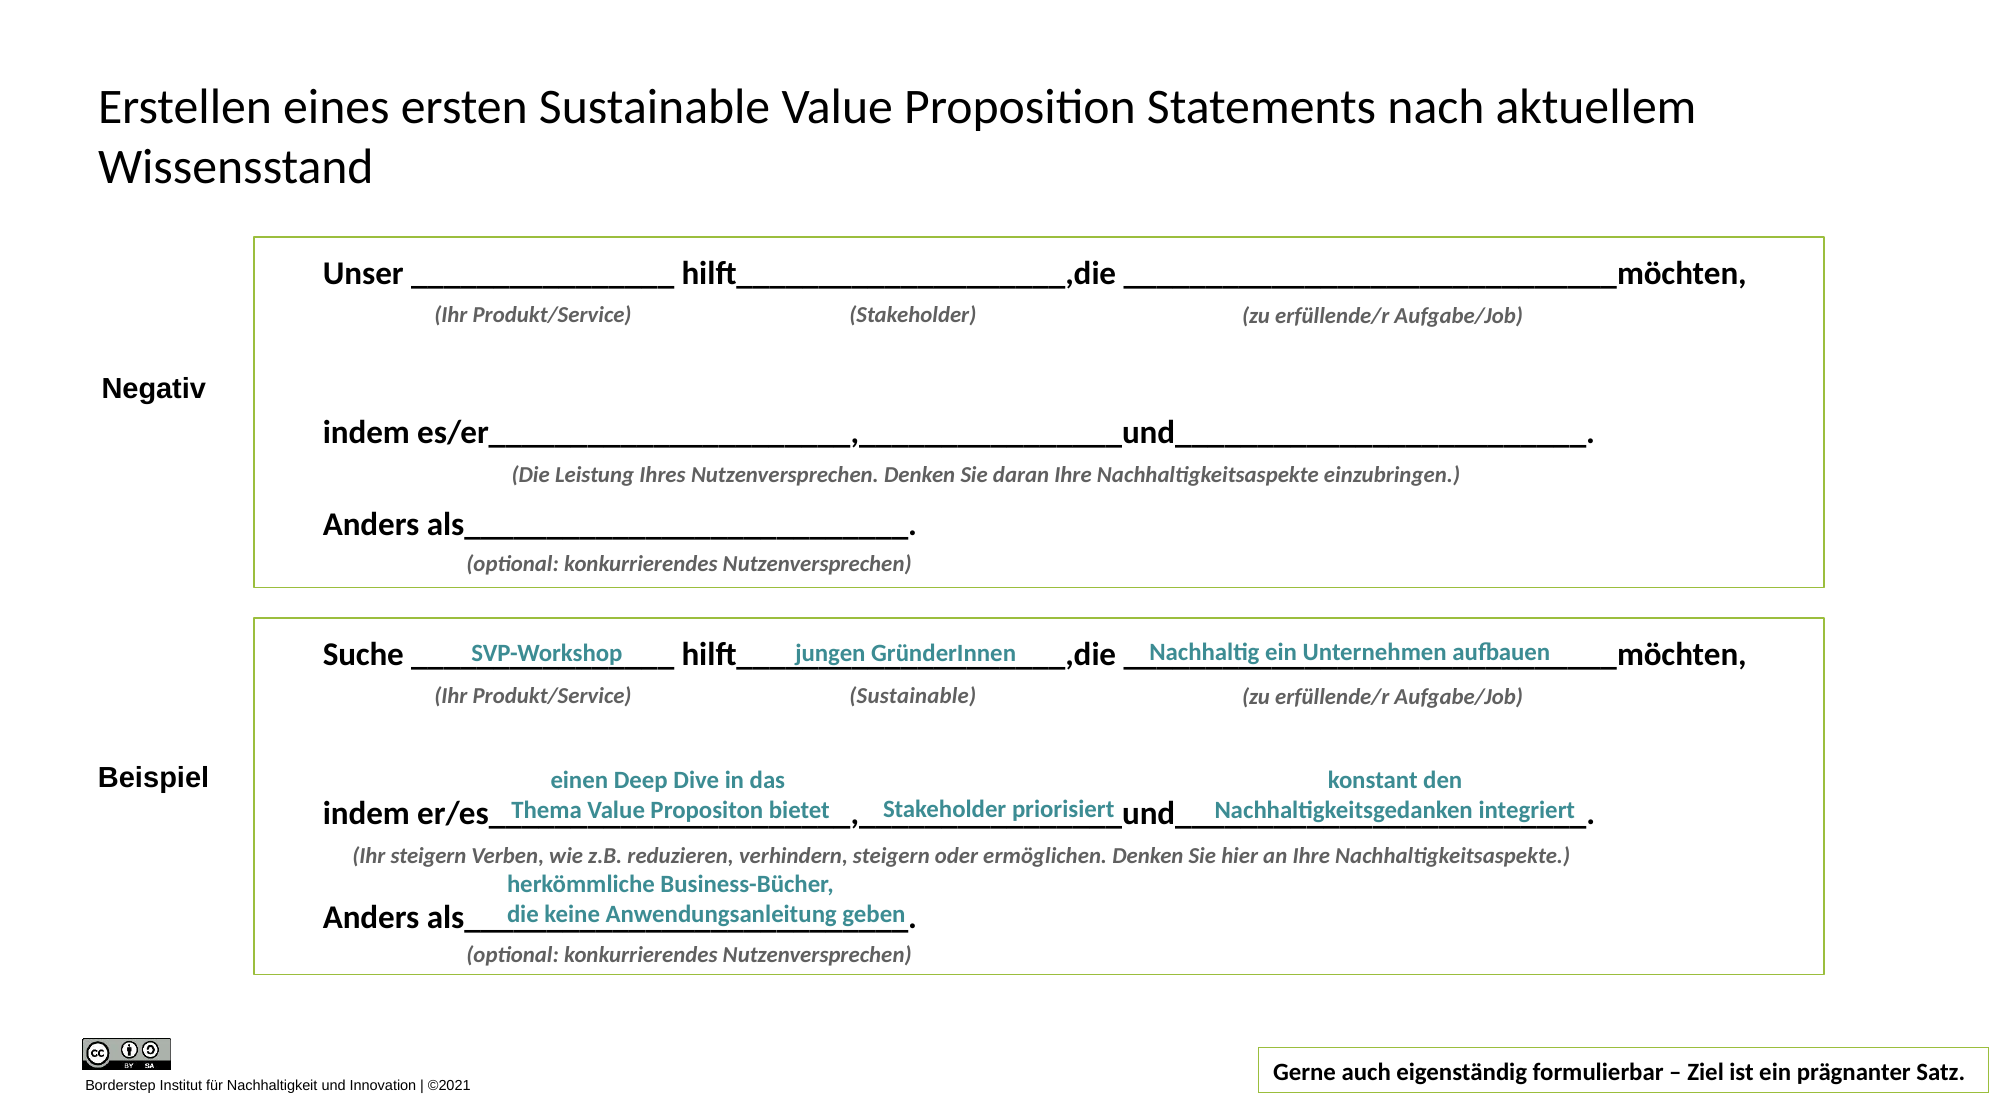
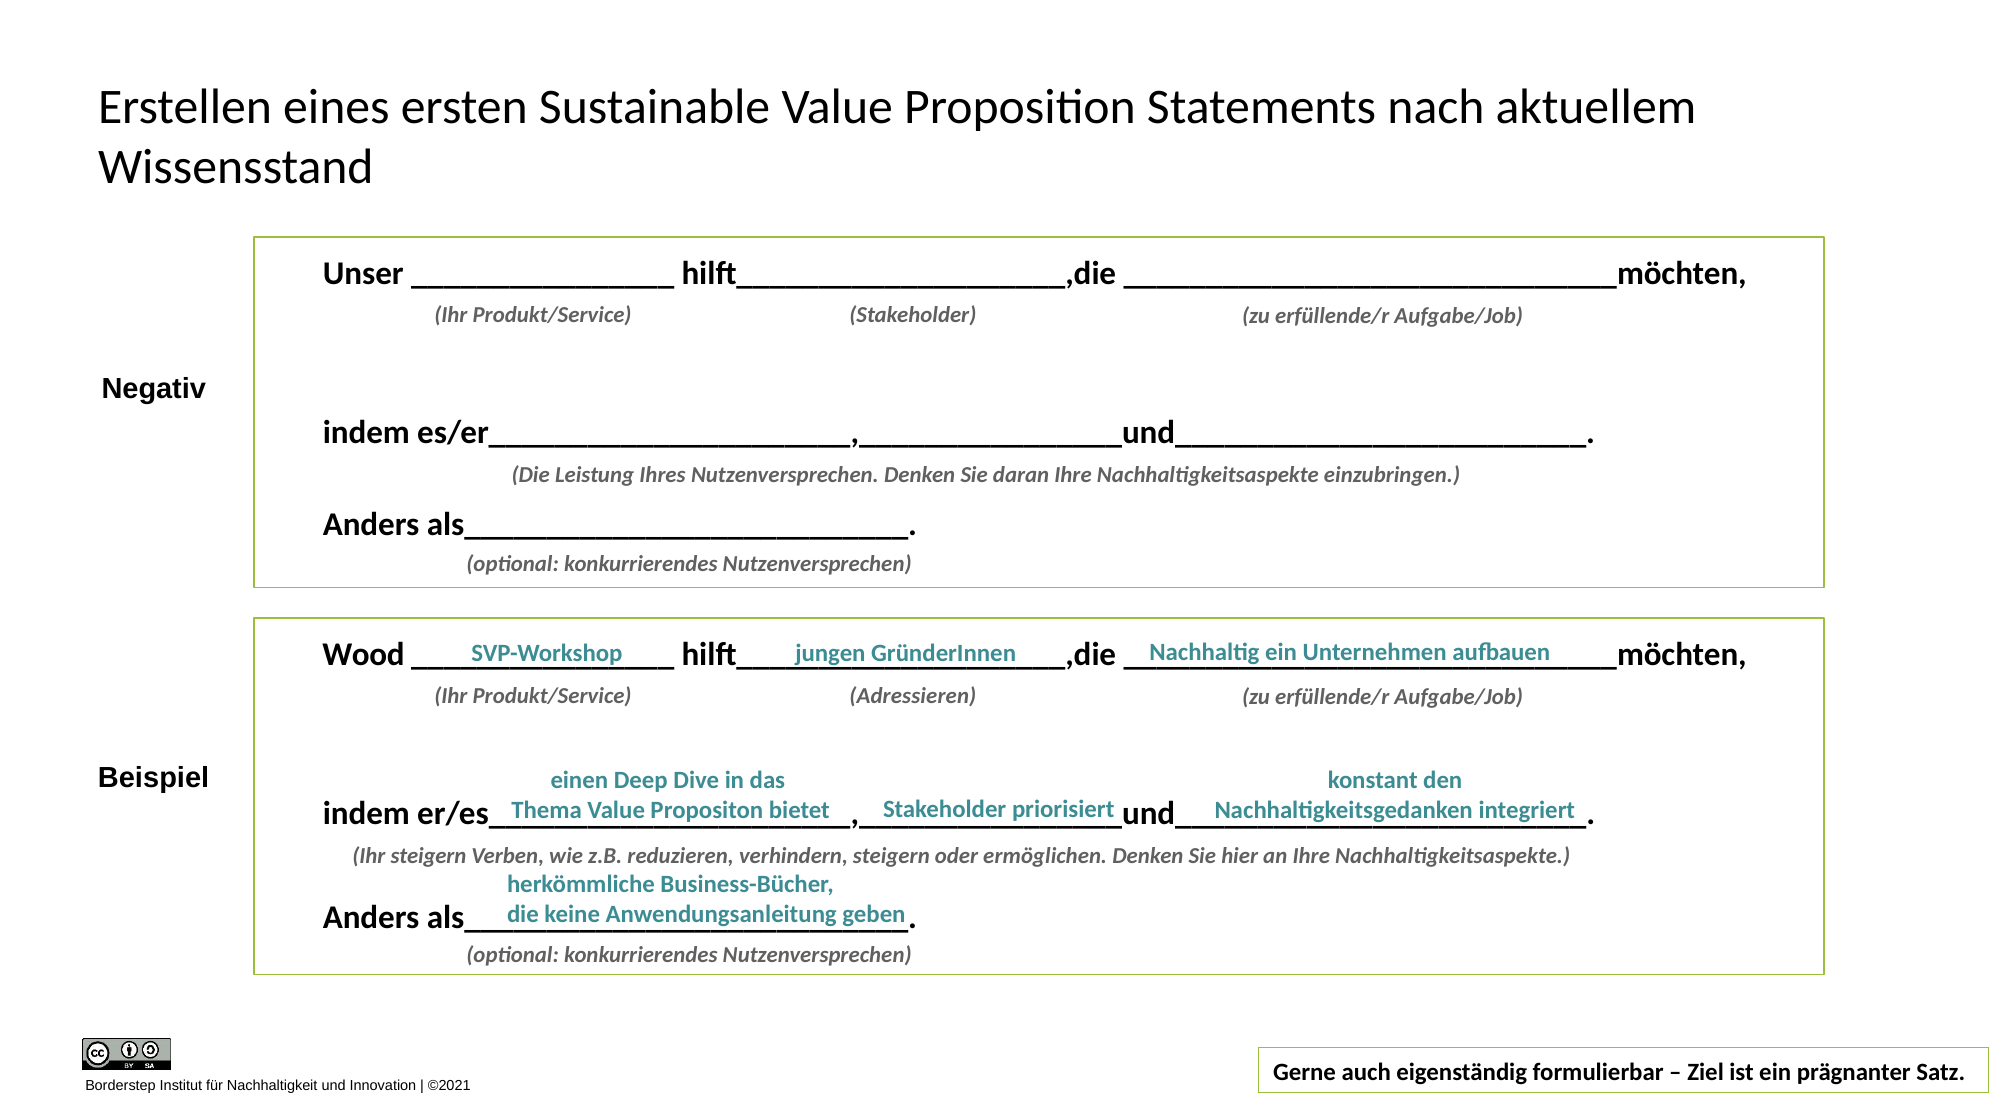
Suche: Suche -> Wood (363, 654)
Produkt/Service Sustainable: Sustainable -> Adressieren (913, 696)
